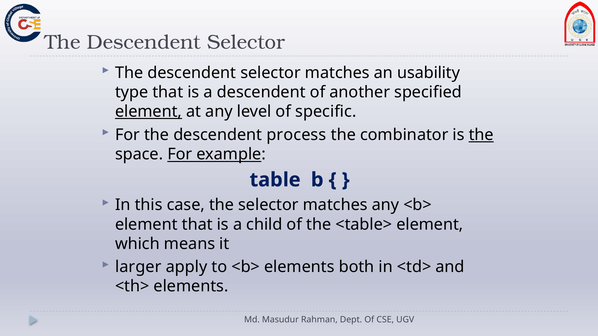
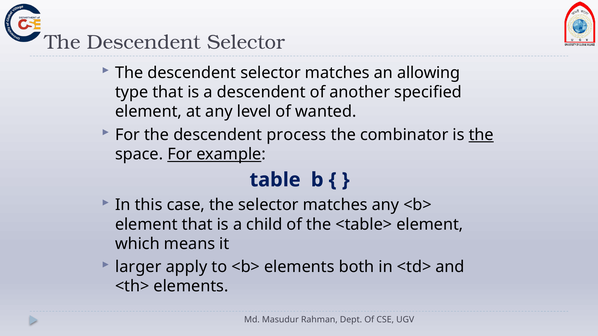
usability: usability -> allowing (429, 73)
element underline: present -> none (149, 112)
specific: specific -> wanted (326, 112)
